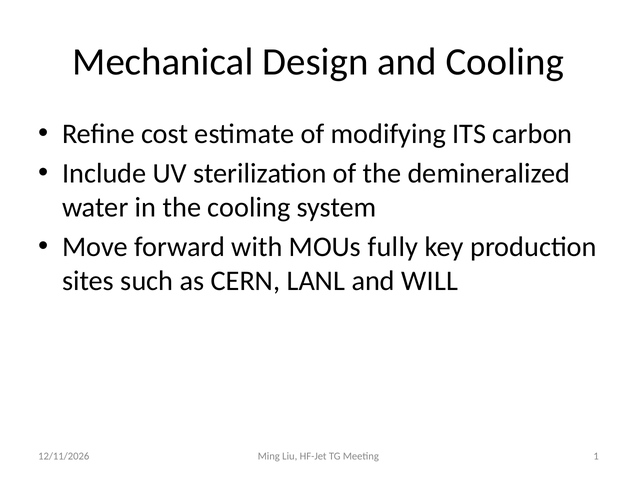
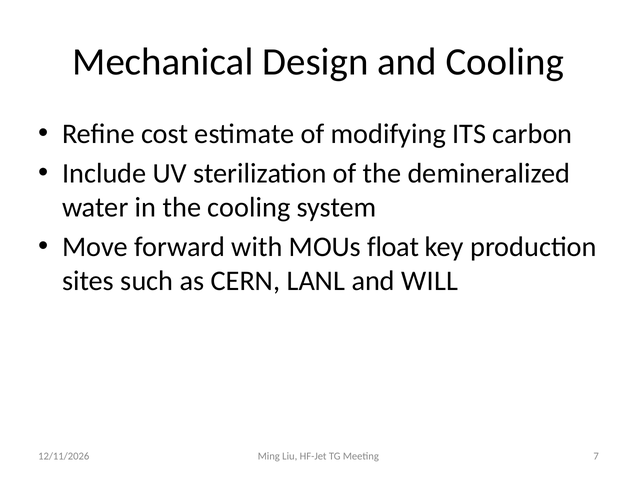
fully: fully -> float (393, 247)
1: 1 -> 7 (596, 456)
